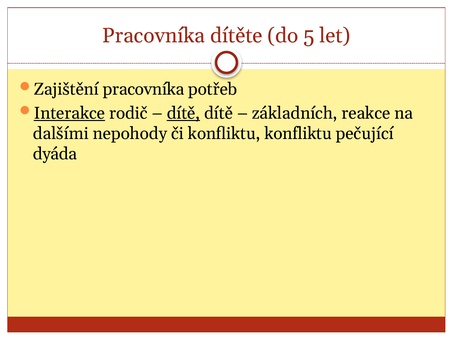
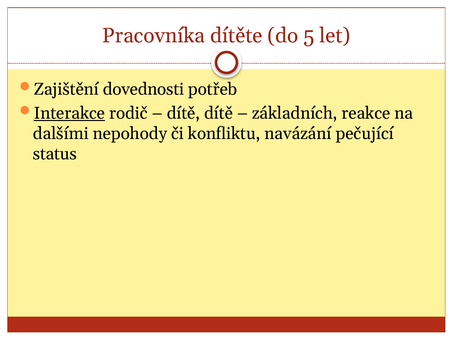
Zajištění pracovníka: pracovníka -> dovednosti (144, 89)
dítě underline: present -> none (183, 113)
konfliktu konfliktu: konfliktu -> navázání (298, 133)
dyáda: dyáda -> status (55, 154)
